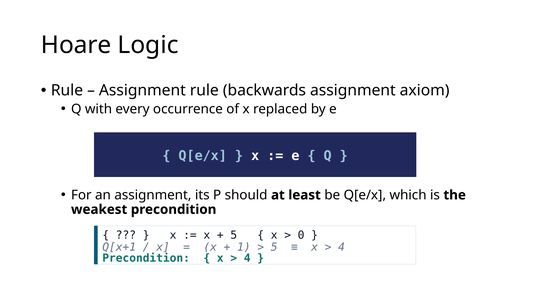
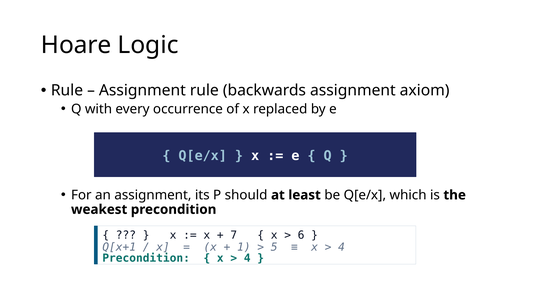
5: 5 -> 7 (234, 236)
0: 0 -> 6 (301, 236)
